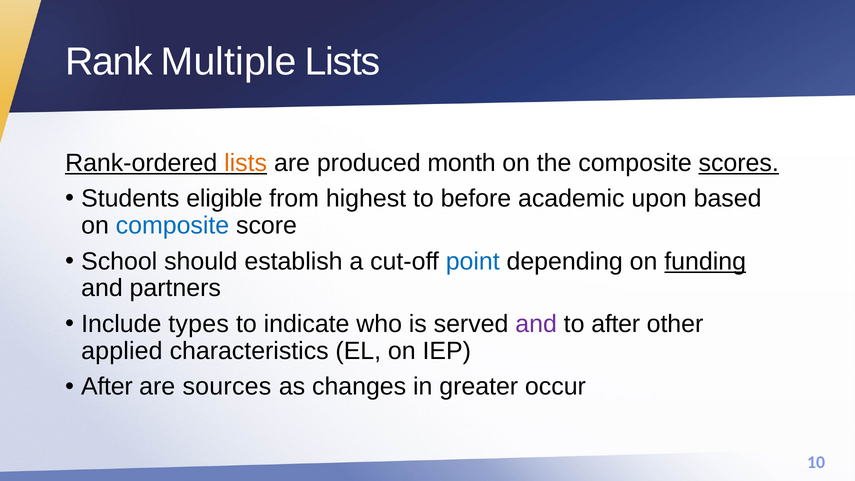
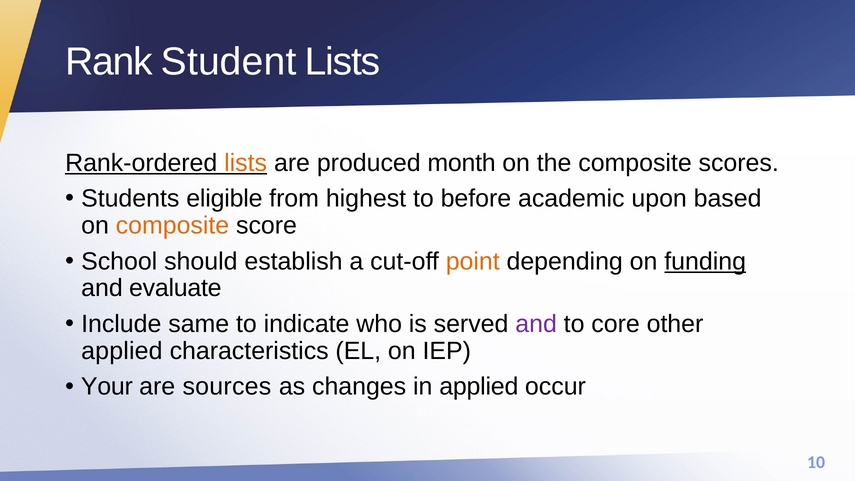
Multiple: Multiple -> Student (229, 62)
scores underline: present -> none (739, 163)
composite colour: blue -> orange (172, 226)
point colour: blue -> orange (473, 261)
partners: partners -> evaluate (175, 288)
types: types -> same (199, 324)
to after: after -> core (616, 324)
After: After -> Your (107, 387)
in greater: greater -> applied (479, 387)
